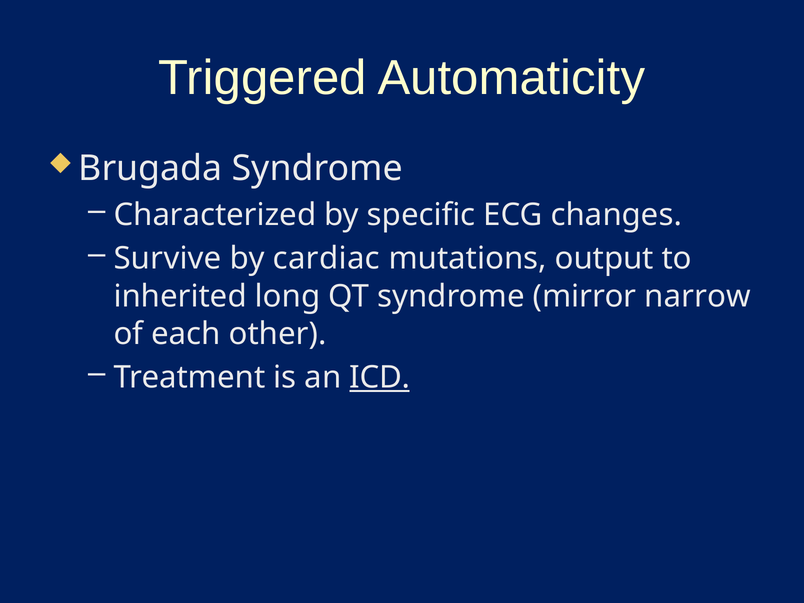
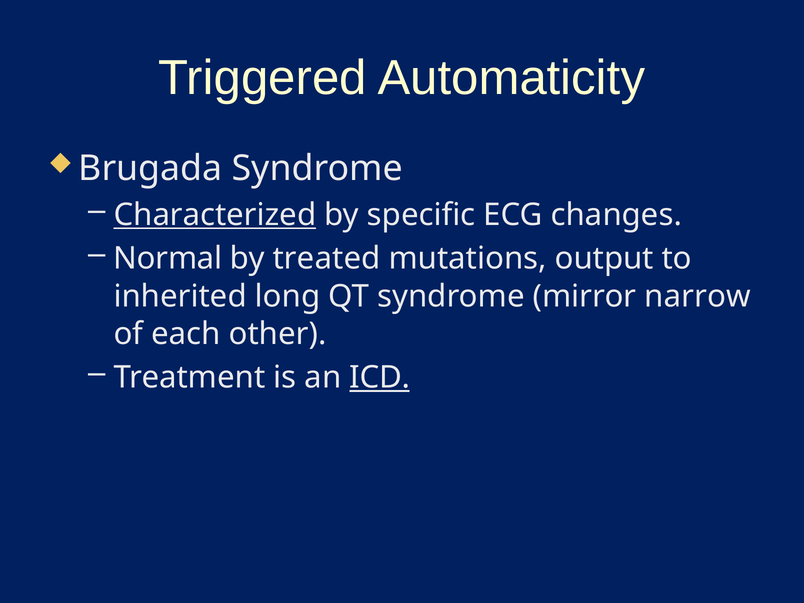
Characterized underline: none -> present (215, 215)
Survive: Survive -> Normal (168, 259)
cardiac: cardiac -> treated (327, 259)
